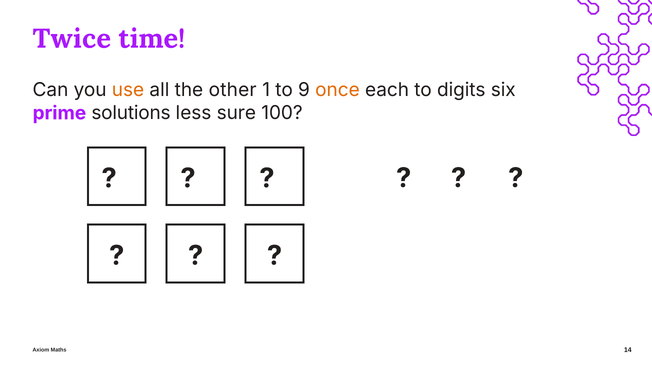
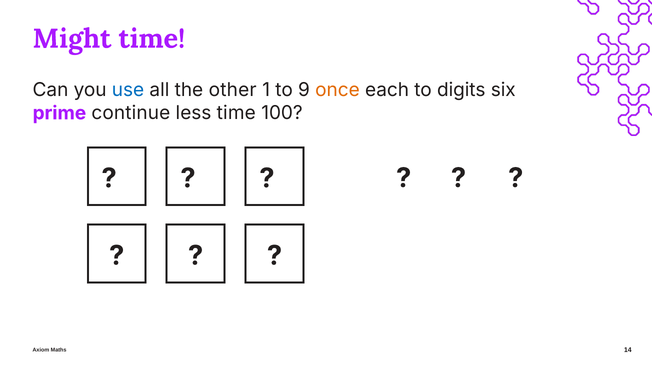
Twice: Twice -> Might (72, 39)
use colour: orange -> blue (128, 90)
solutions: solutions -> continue (131, 113)
less sure: sure -> time (236, 113)
